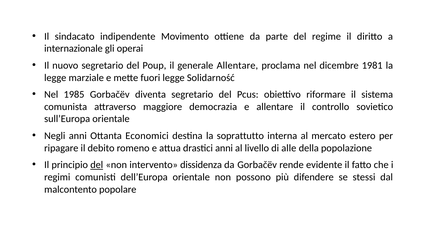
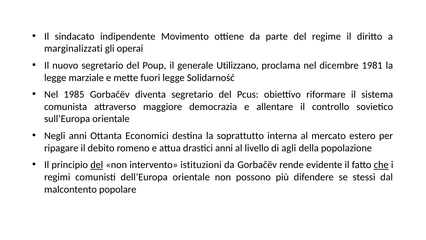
internazionale: internazionale -> marginalizzati (73, 49)
generale Allentare: Allentare -> Utilizzano (237, 65)
alle: alle -> agli (289, 148)
dissidenza: dissidenza -> istituzioni (201, 165)
che underline: none -> present (381, 165)
